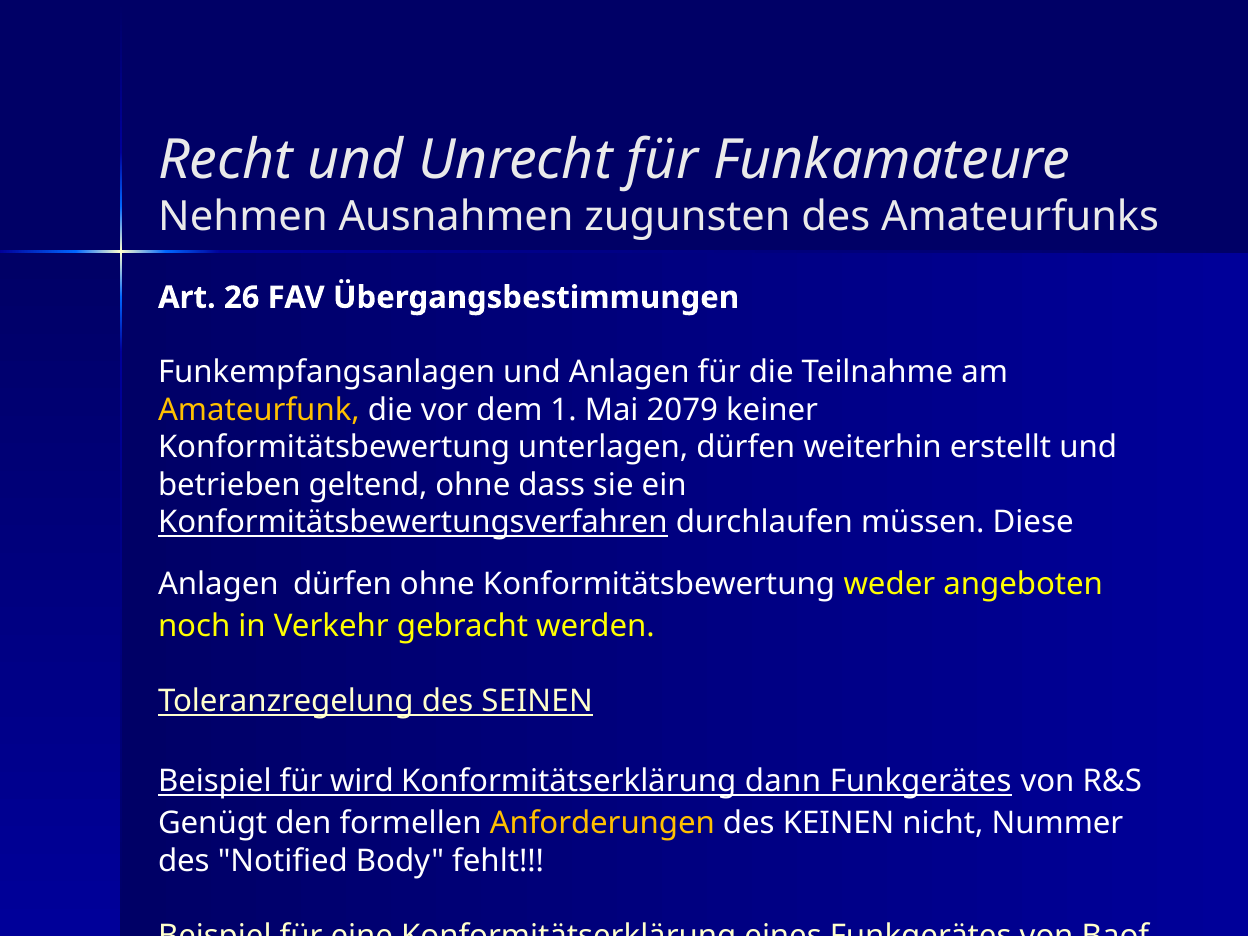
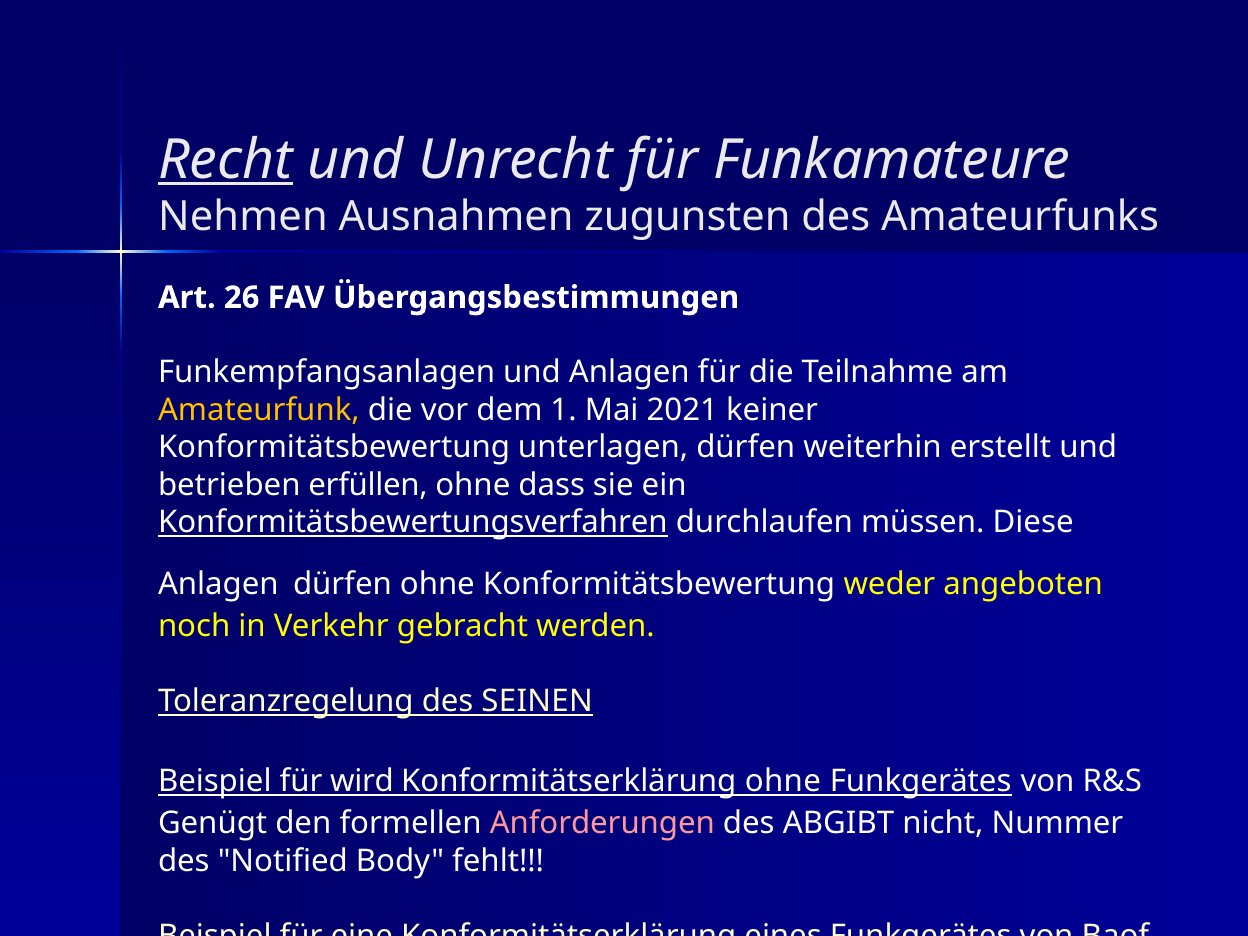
Recht underline: none -> present (226, 160)
2079: 2079 -> 2021 (682, 410)
geltend: geltend -> erfüllen (368, 485)
Konformitätserklärung dann: dann -> ohne (783, 781)
Anforderungen colour: yellow -> pink (602, 823)
KEINEN: KEINEN -> ABGIBT (839, 823)
